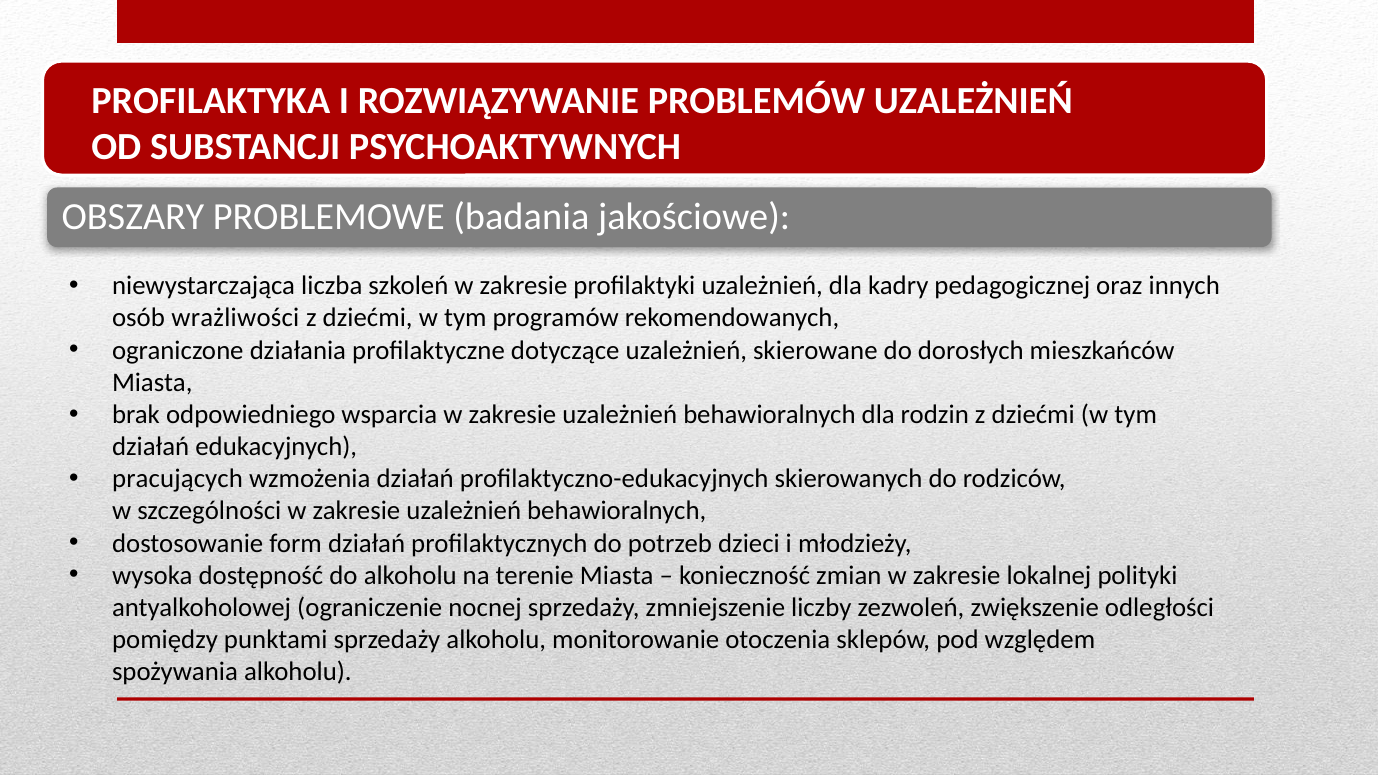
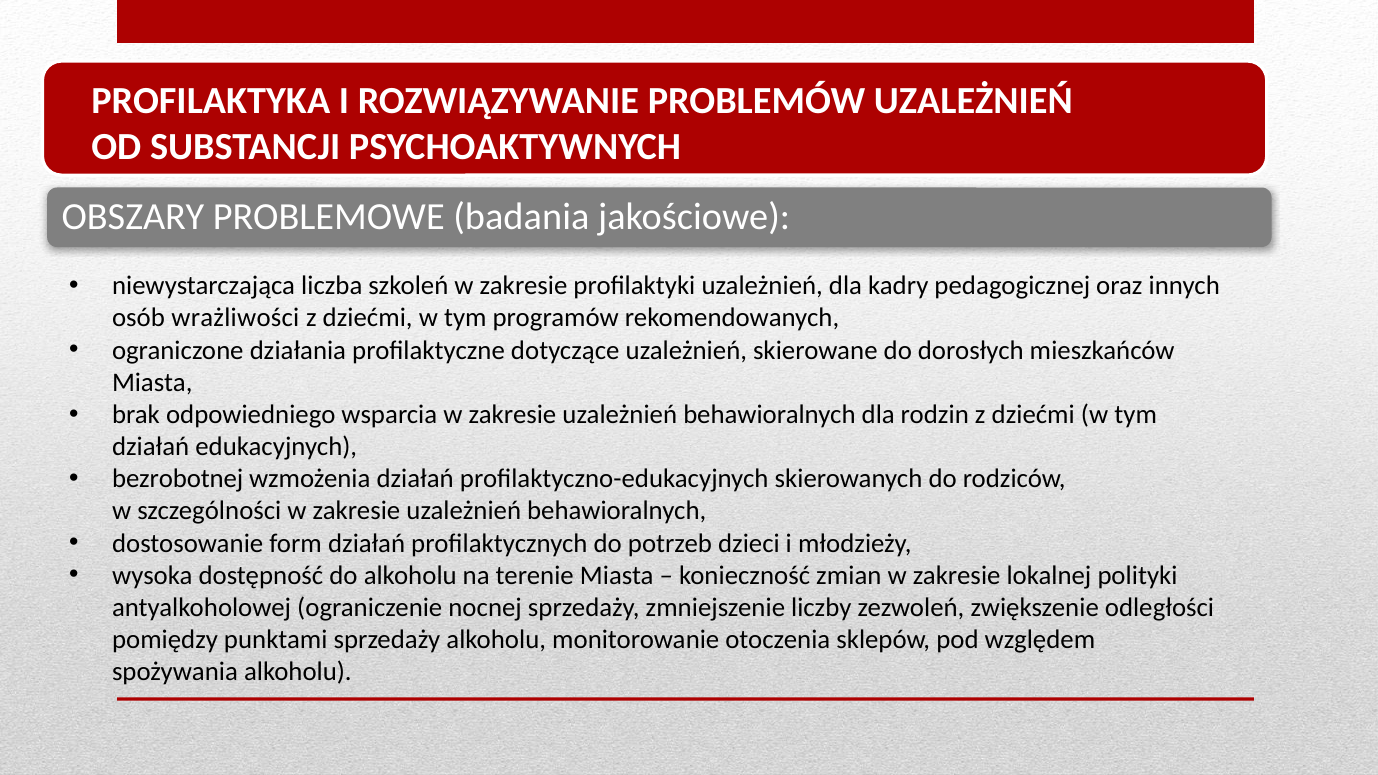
pracujących: pracujących -> bezrobotnej (178, 479)
